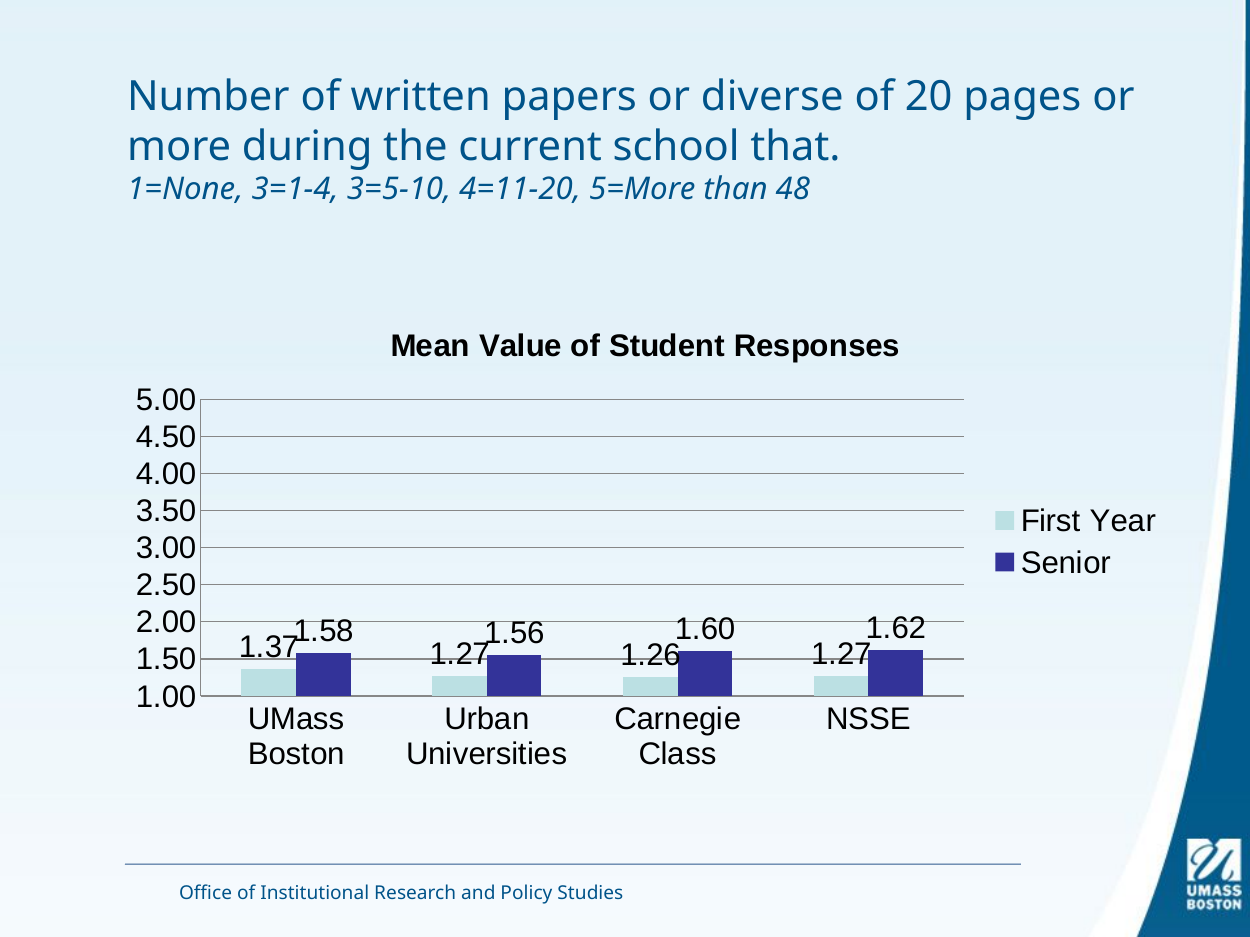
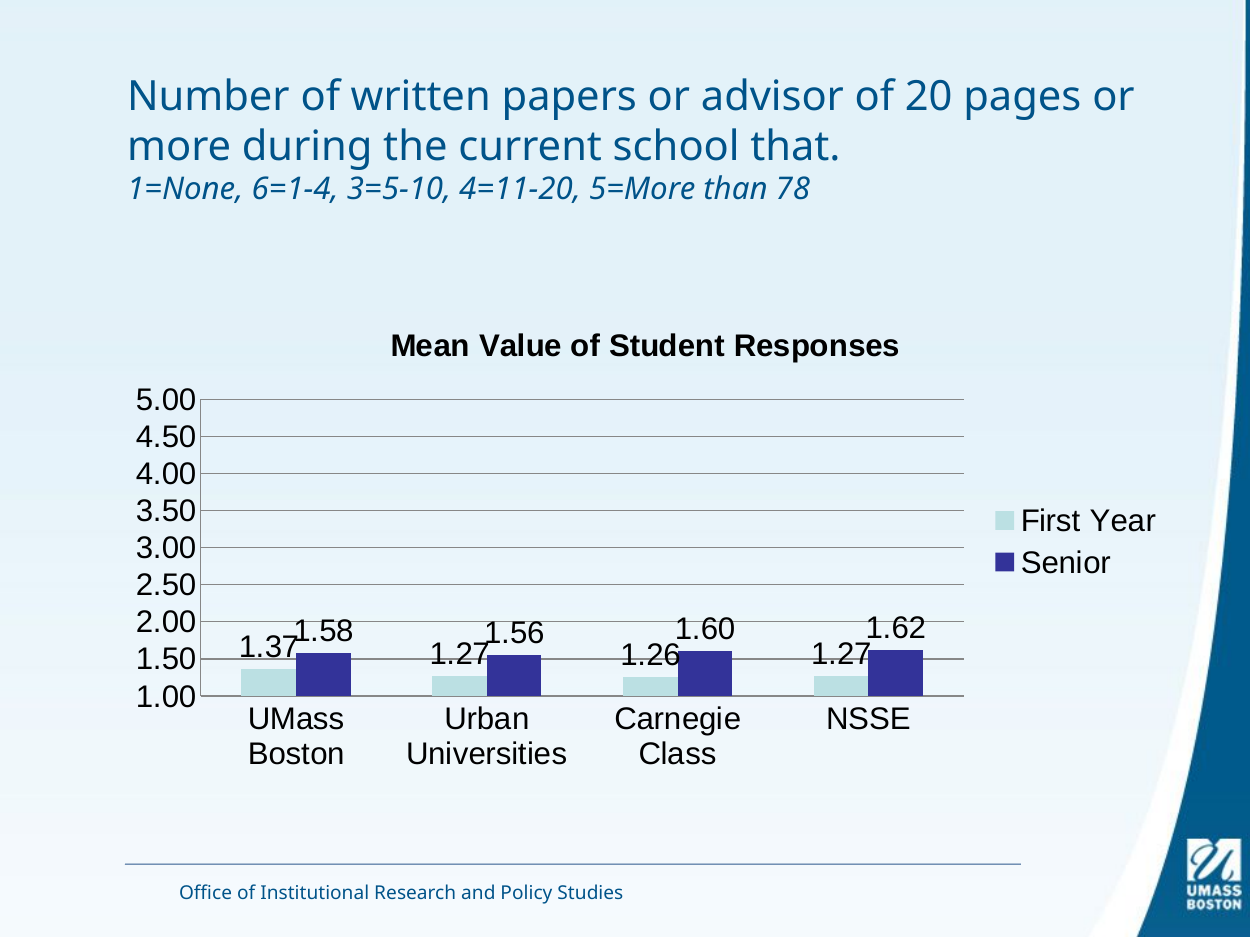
diverse: diverse -> advisor (772, 97)
3=1-4: 3=1-4 -> 6=1-4 (295, 190)
48: 48 -> 78 (793, 190)
